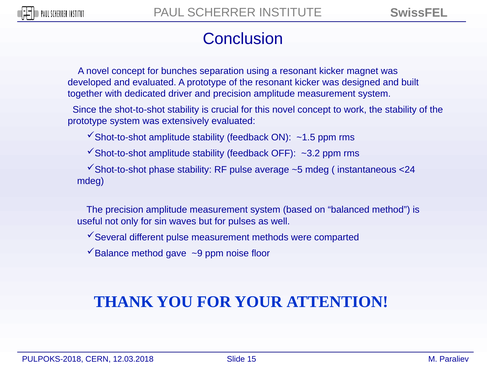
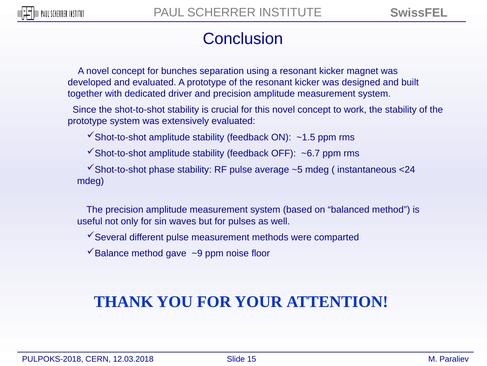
~3.2: ~3.2 -> ~6.7 (311, 153)
